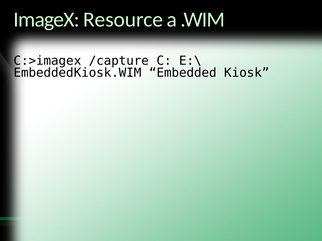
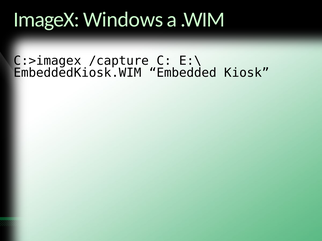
Resource: Resource -> Windows (123, 20)
